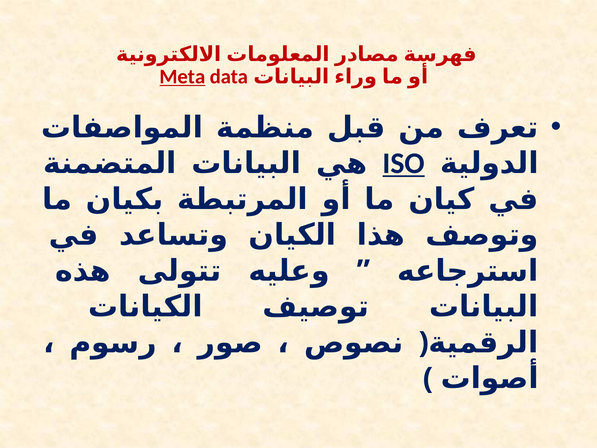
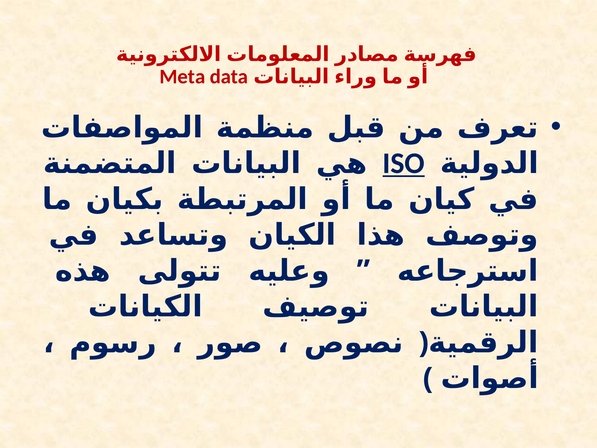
Meta underline: present -> none (182, 77)
